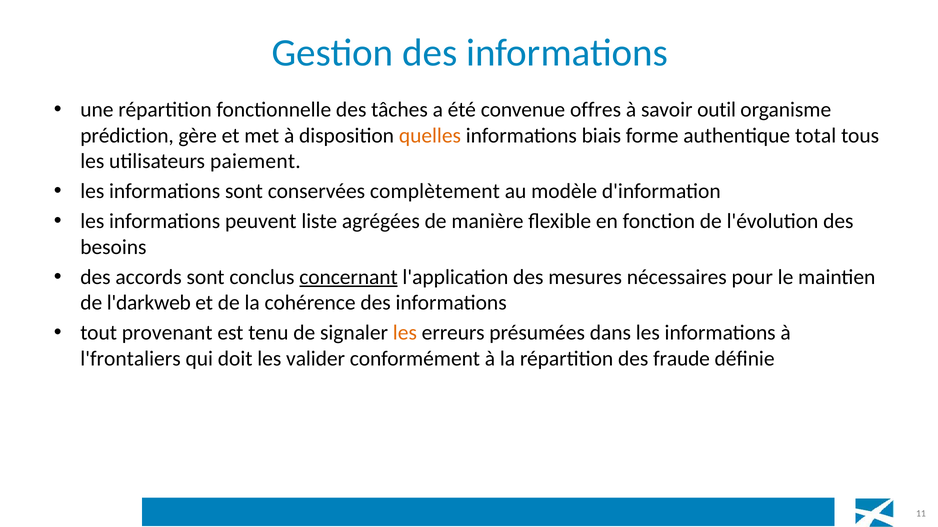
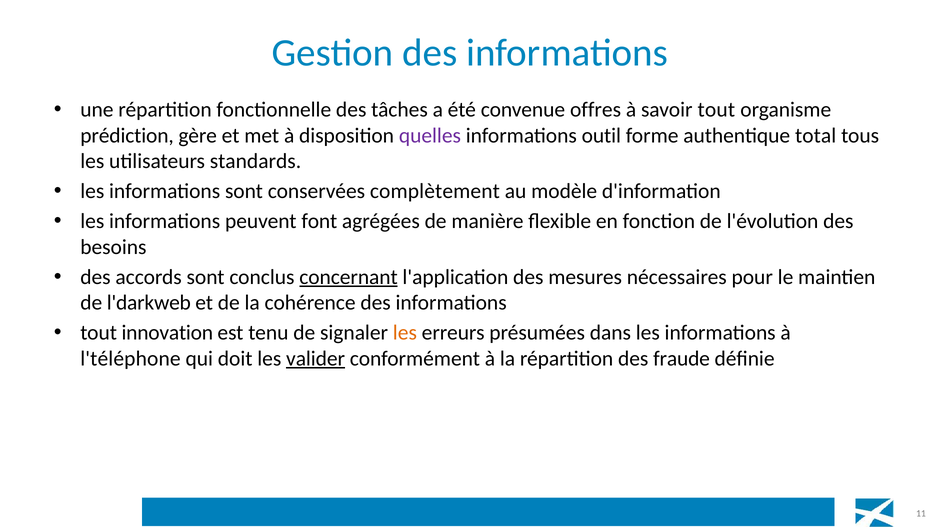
savoir outil: outil -> tout (716, 110)
quelles colour: orange -> purple (430, 136)
biais: biais -> outil (601, 136)
paiement: paiement -> standards (255, 161)
liste: liste -> font (319, 222)
provenant: provenant -> innovation (167, 333)
l'frontaliers: l'frontaliers -> l'téléphone (130, 359)
valider underline: none -> present (316, 359)
